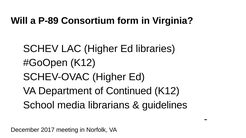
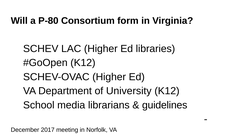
P-89: P-89 -> P-80 (48, 21)
Continued: Continued -> University (129, 91)
